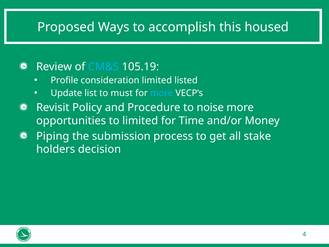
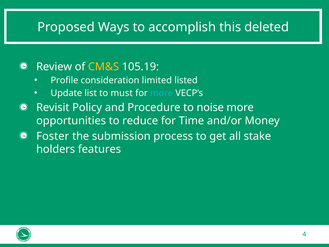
housed: housed -> deleted (267, 27)
CM&S colour: light blue -> yellow (104, 67)
to limited: limited -> reduce (140, 121)
Piping: Piping -> Foster (53, 136)
decision: decision -> features (100, 149)
